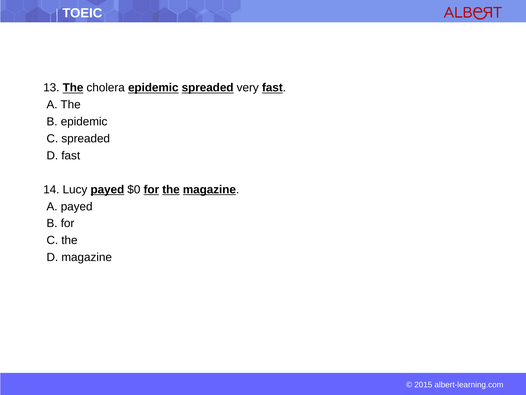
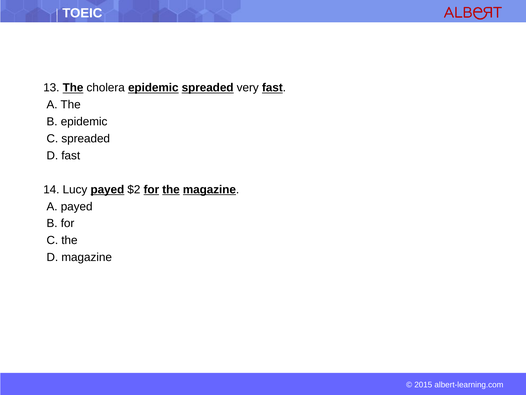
$0: $0 -> $2 (134, 189)
